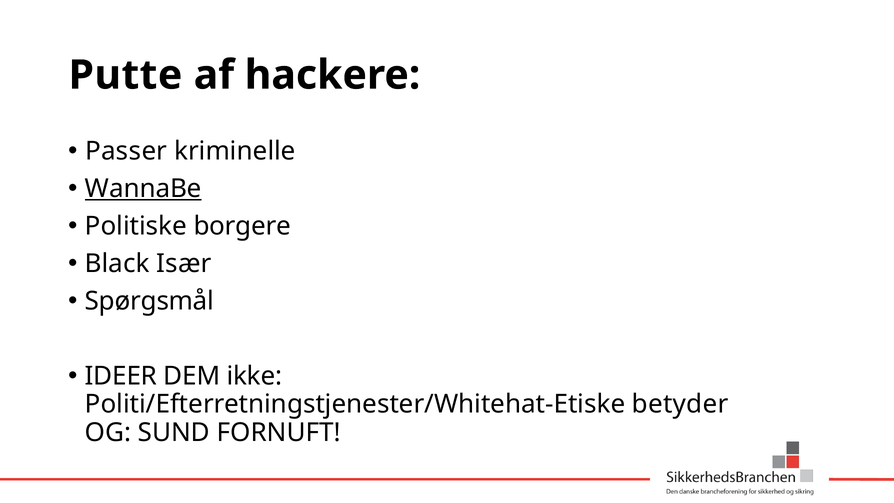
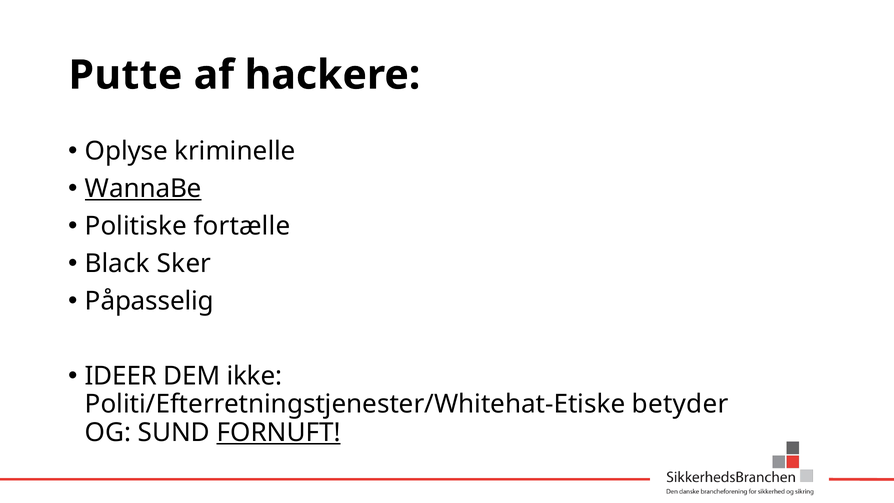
Passer: Passer -> Oplyse (126, 151)
borgere: borgere -> fortælle (242, 226)
Især: Især -> Sker (184, 264)
Spørgsmål: Spørgsmål -> Påpasselig (149, 301)
FORNUFT underline: none -> present (279, 432)
